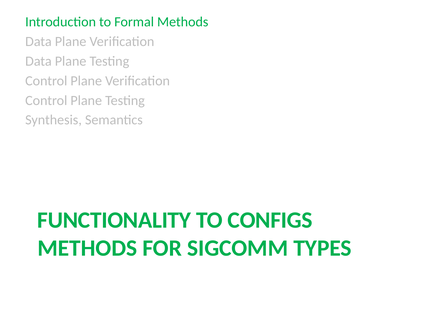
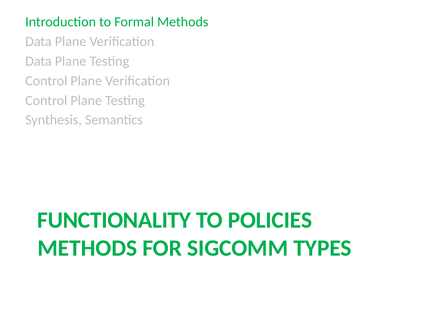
CONFIGS: CONFIGS -> POLICIES (270, 221)
